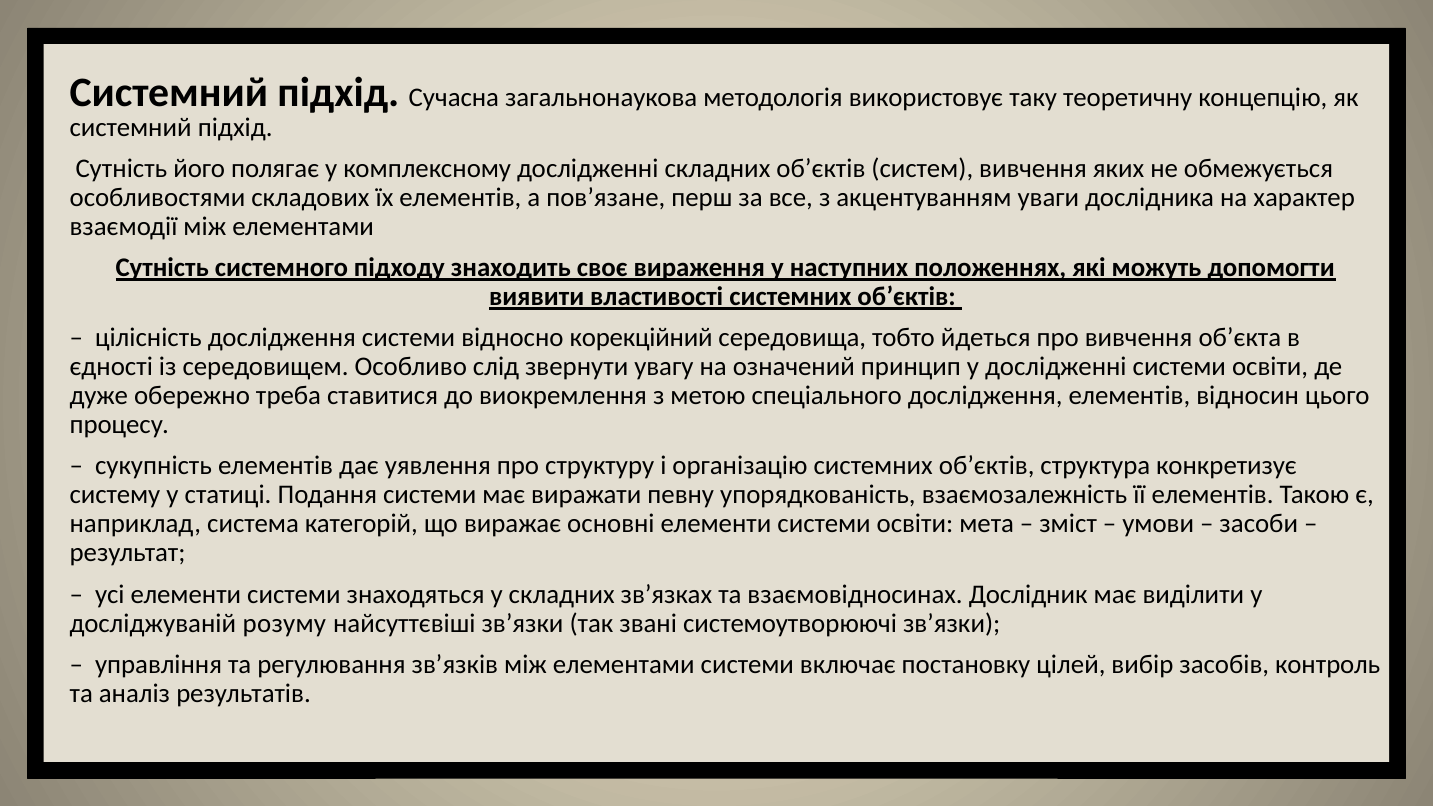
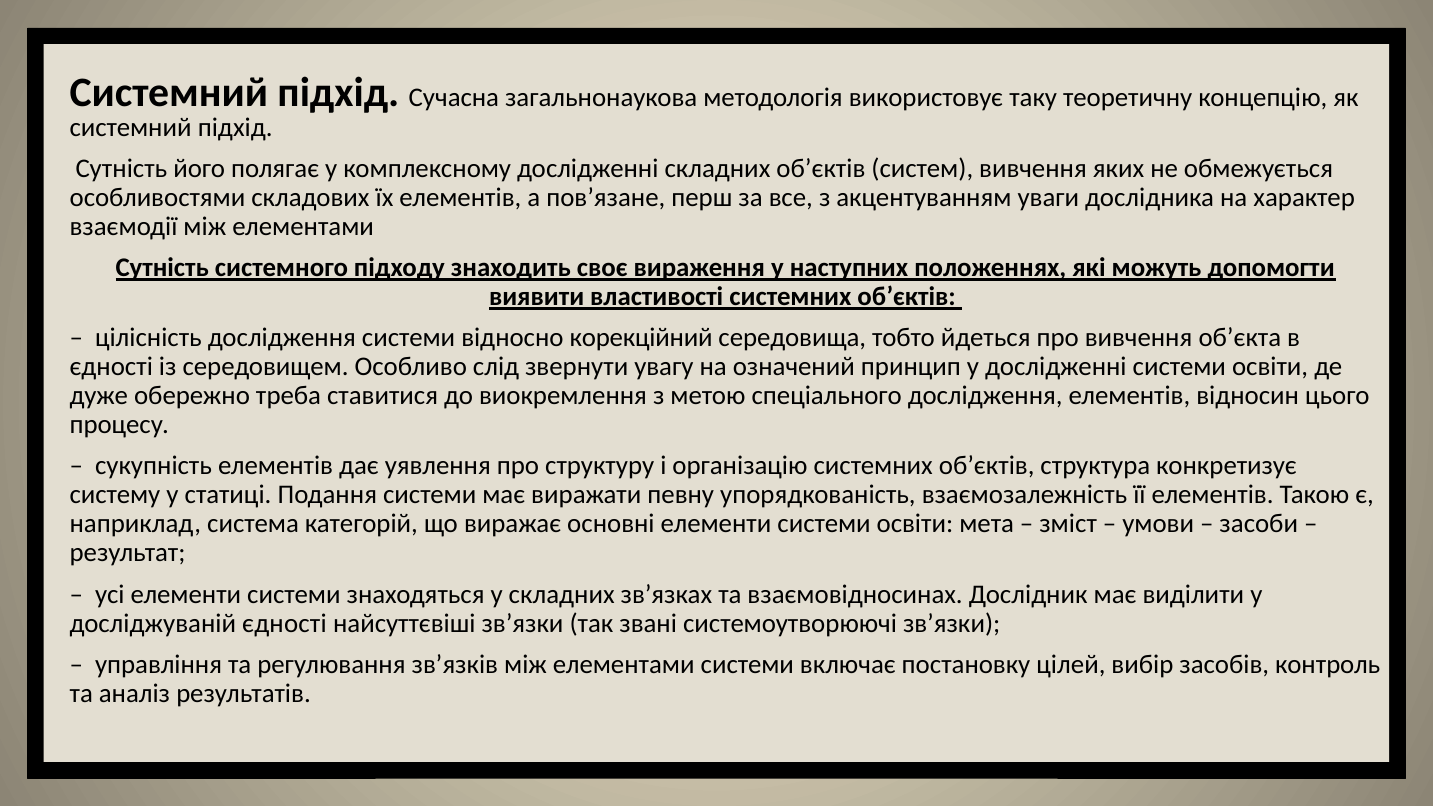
досліджуваній розуму: розуму -> єдності (284, 623)
